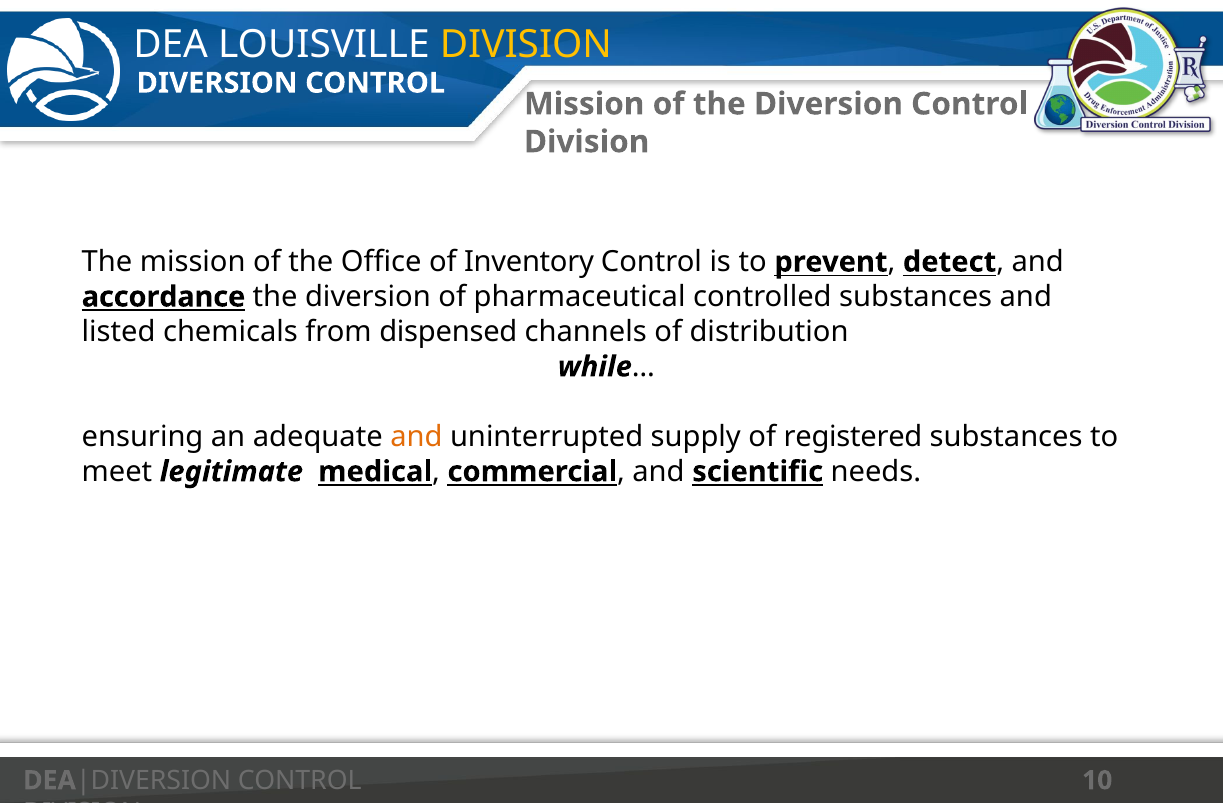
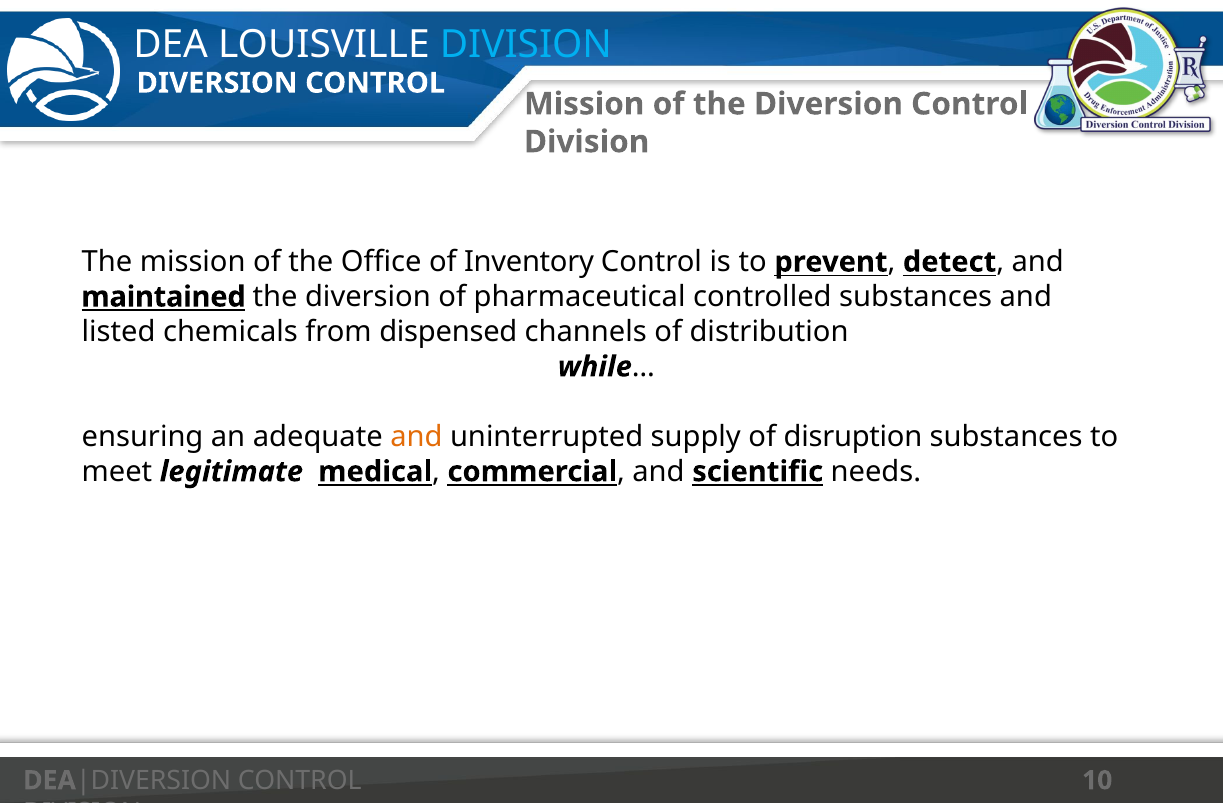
DIVISION colour: yellow -> light blue (526, 44)
accordance: accordance -> maintained (164, 297)
registered: registered -> disruption (853, 437)
